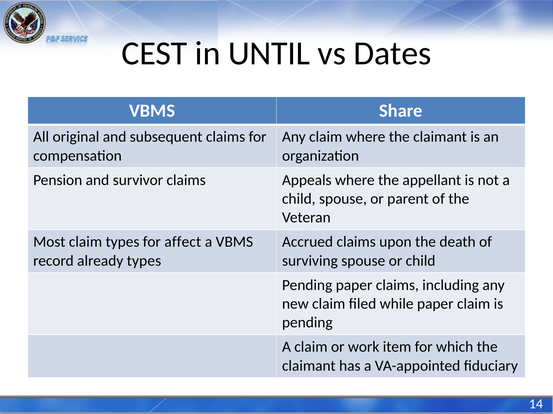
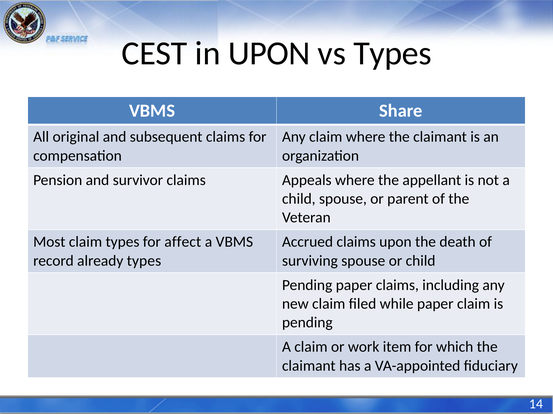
in UNTIL: UNTIL -> UPON (269, 54)
vs Dates: Dates -> Types (393, 54)
